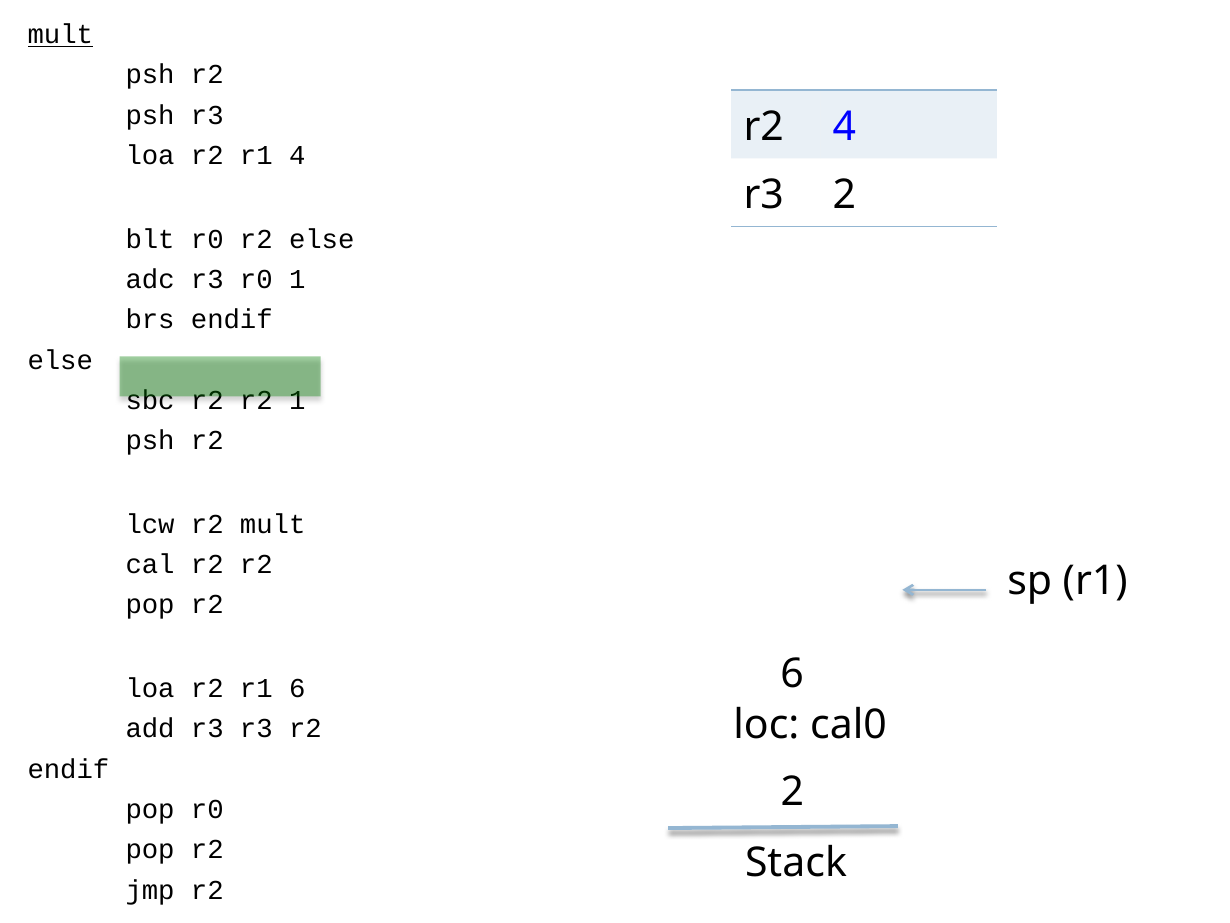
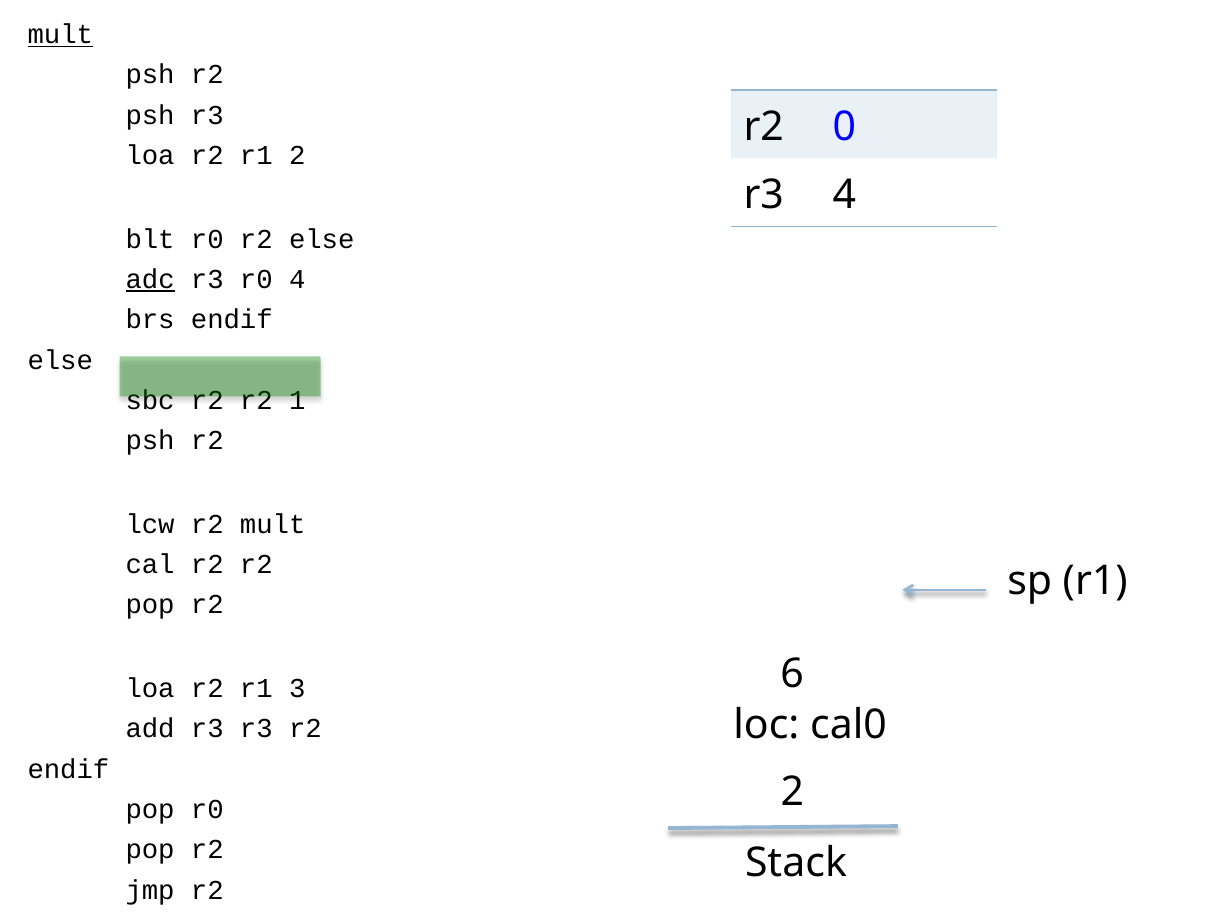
r2 4: 4 -> 0 (844, 126)
r2 r1 4: 4 -> 2 (297, 155)
r3 2: 2 -> 4 (844, 195)
adc underline: none -> present (150, 279)
r0 1: 1 -> 4 (297, 279)
r1 6: 6 -> 3 (297, 688)
